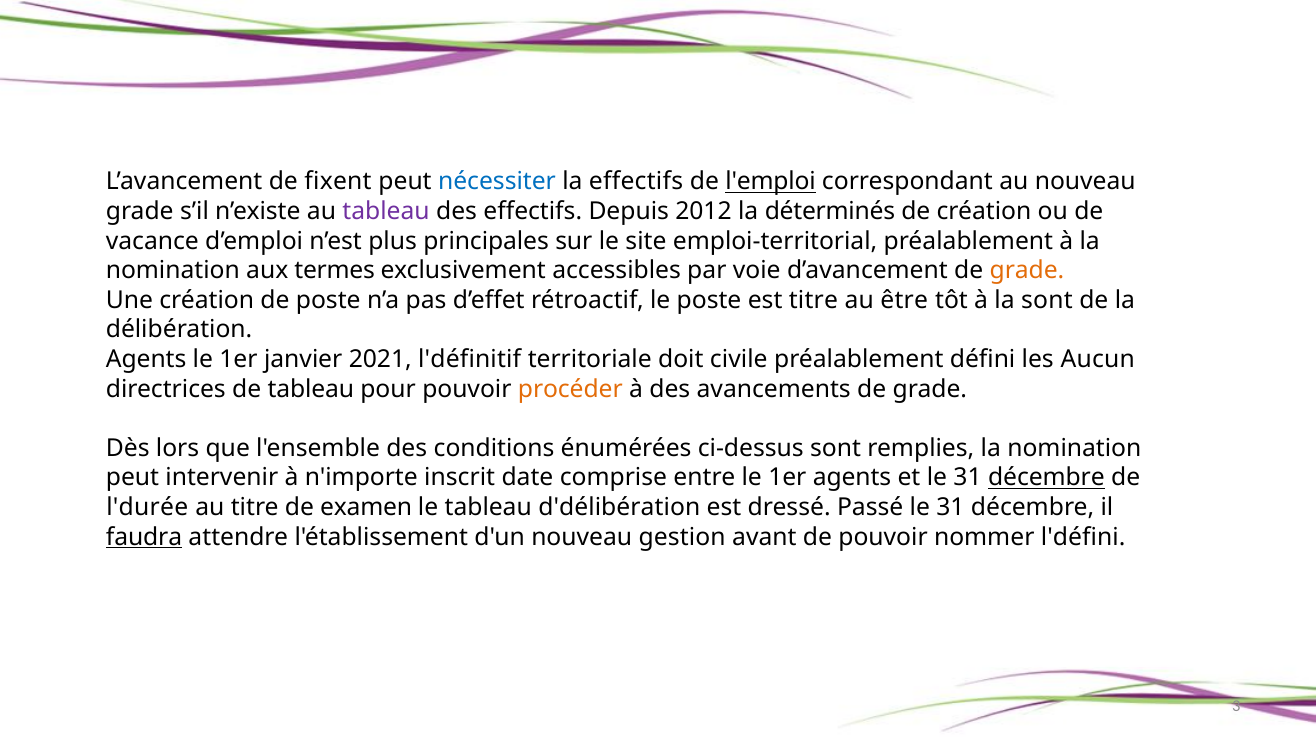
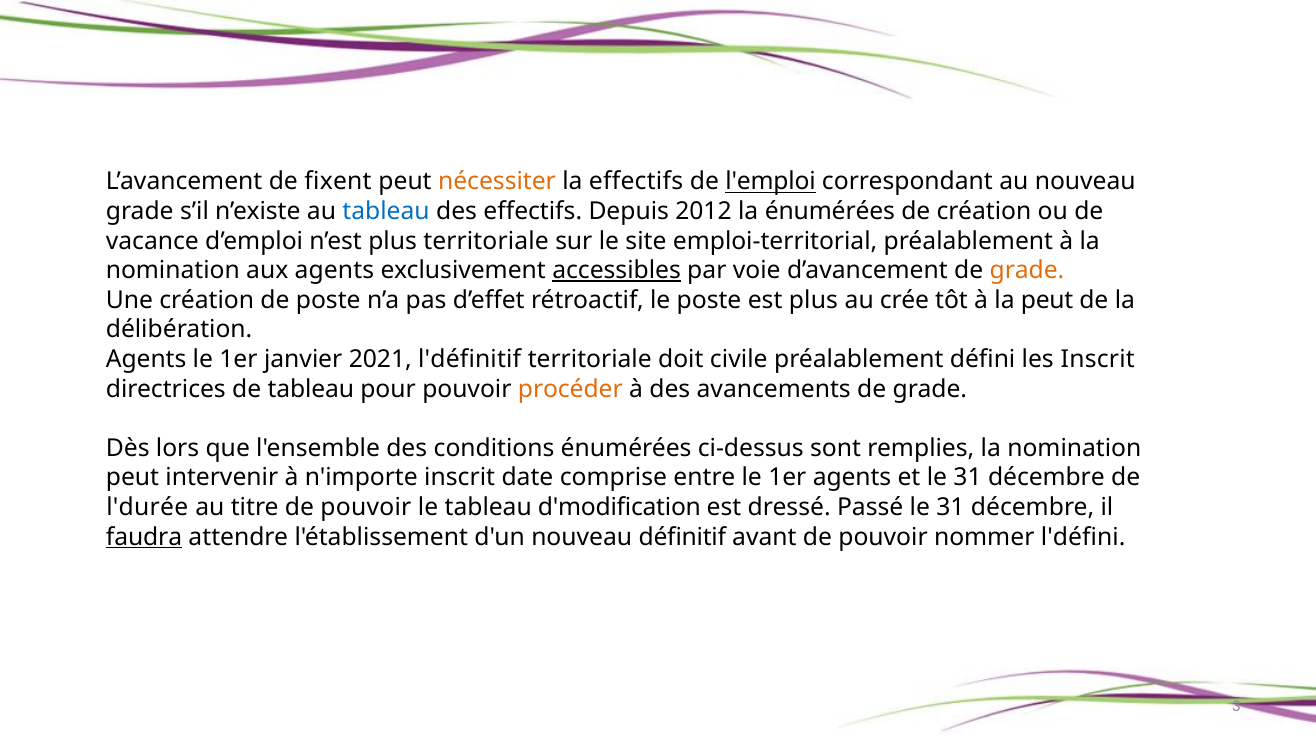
nécessiter colour: blue -> orange (497, 182)
tableau colour: purple -> blue (386, 211)
la déterminés: déterminés -> énumérées (830, 211)
plus principales: principales -> territoriale (486, 241)
aux termes: termes -> agents (334, 271)
accessibles underline: none -> present (617, 271)
est titre: titre -> plus (813, 300)
être: être -> crée (905, 300)
la sont: sont -> peut (1047, 300)
les Aucun: Aucun -> Inscrit (1098, 360)
décembre underline: present -> none (1046, 478)
titre de examen: examen -> pouvoir (366, 508)
d'délibération: d'délibération -> d'modification (619, 508)
gestion: gestion -> définitif (682, 537)
